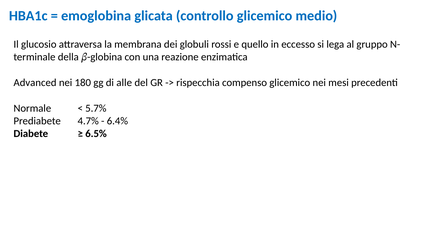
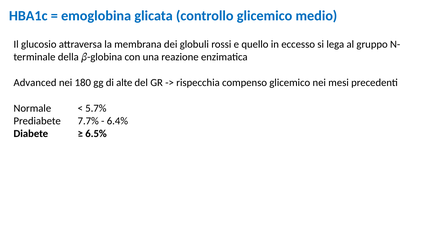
alle: alle -> alte (124, 83)
4.7%: 4.7% -> 7.7% (88, 121)
